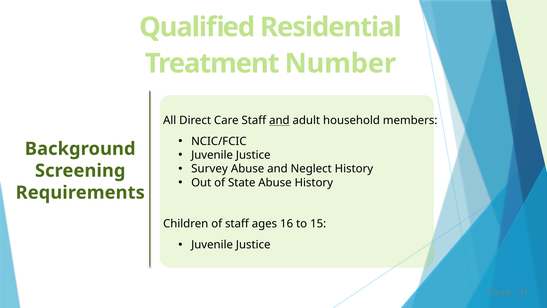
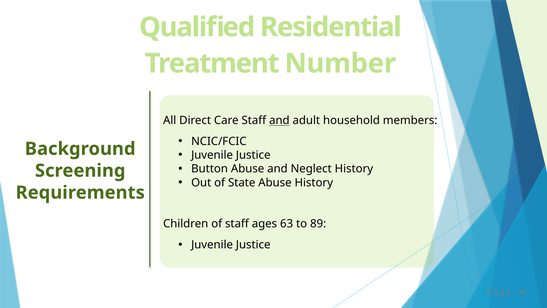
Survey: Survey -> Button (210, 169)
16: 16 -> 63 (287, 223)
15: 15 -> 89 (318, 223)
